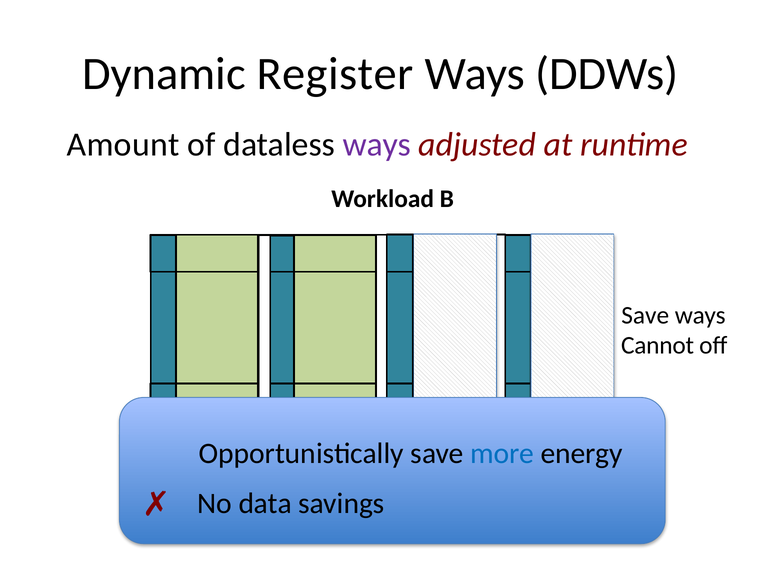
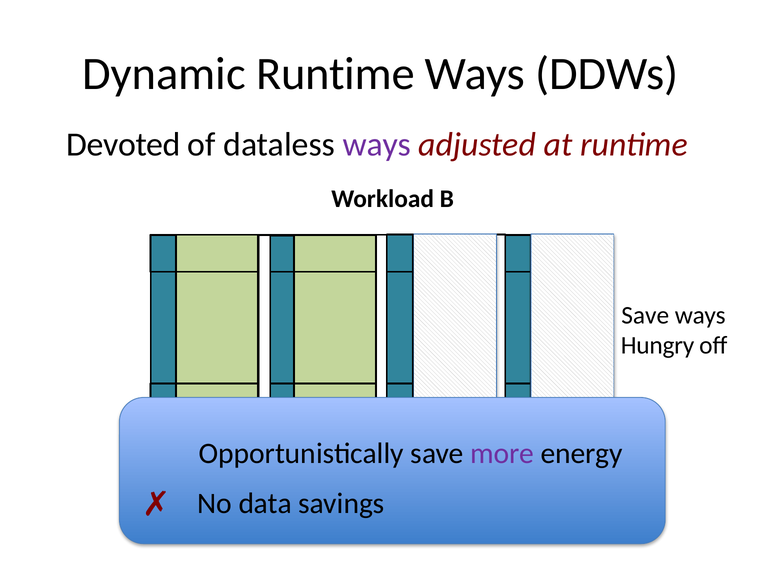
Dynamic Register: Register -> Runtime (336, 74)
Amount: Amount -> Devoted (123, 144)
Cannot: Cannot -> Hungry (658, 345)
more colour: blue -> purple (502, 453)
